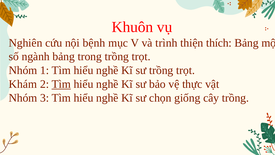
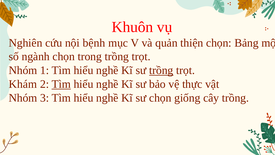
trình: trình -> quản (166, 43)
thiện thích: thích -> chọn (219, 43)
ngành bảng: bảng -> chọn (64, 56)
trồng underline: none -> present (161, 70)
